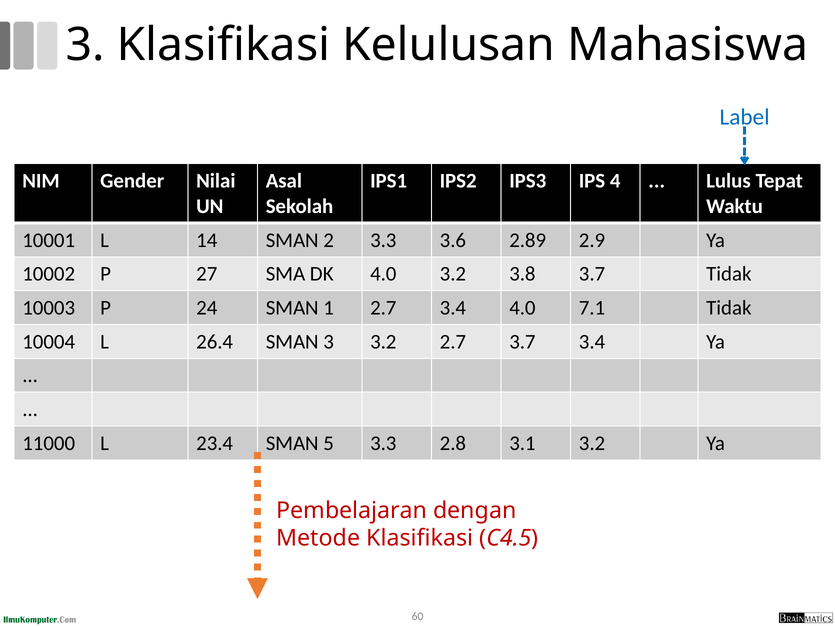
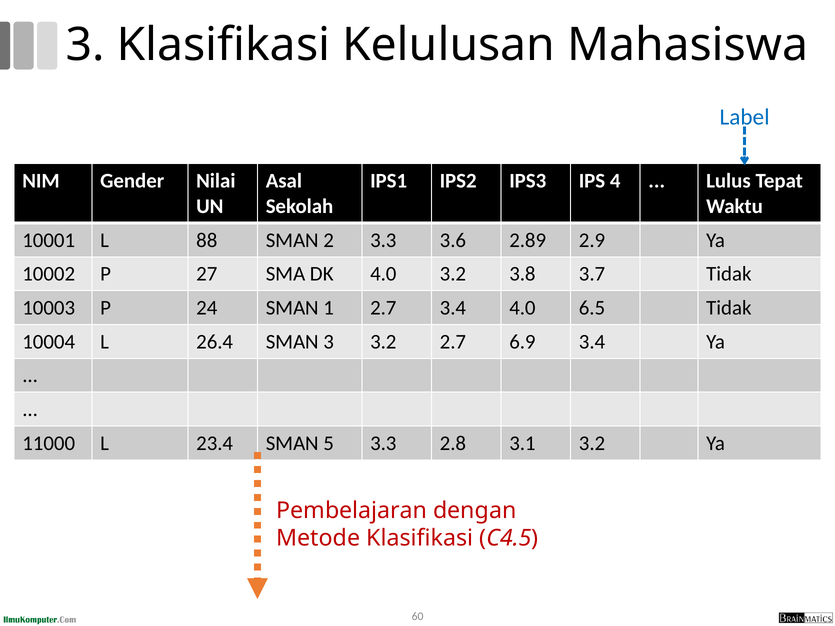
14: 14 -> 88 (207, 240)
7.1: 7.1 -> 6.5 (592, 308)
2.7 3.7: 3.7 -> 6.9 (522, 342)
